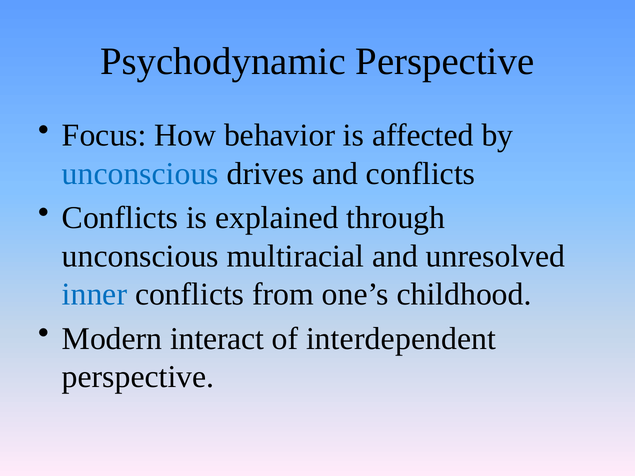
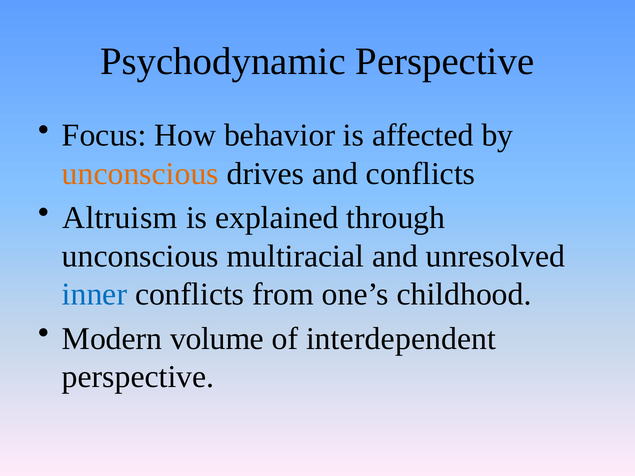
unconscious colour: blue -> orange (140, 174)
Conflicts: Conflicts -> Altruism (120, 218)
interact: interact -> volume (217, 339)
